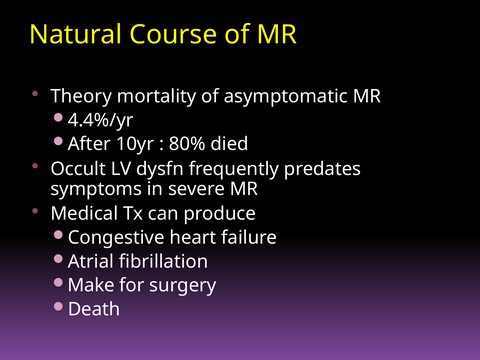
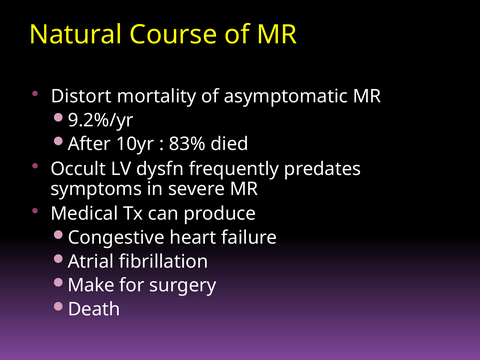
Theory: Theory -> Distort (81, 96)
4.4%/yr: 4.4%/yr -> 9.2%/yr (101, 120)
80%: 80% -> 83% (187, 144)
